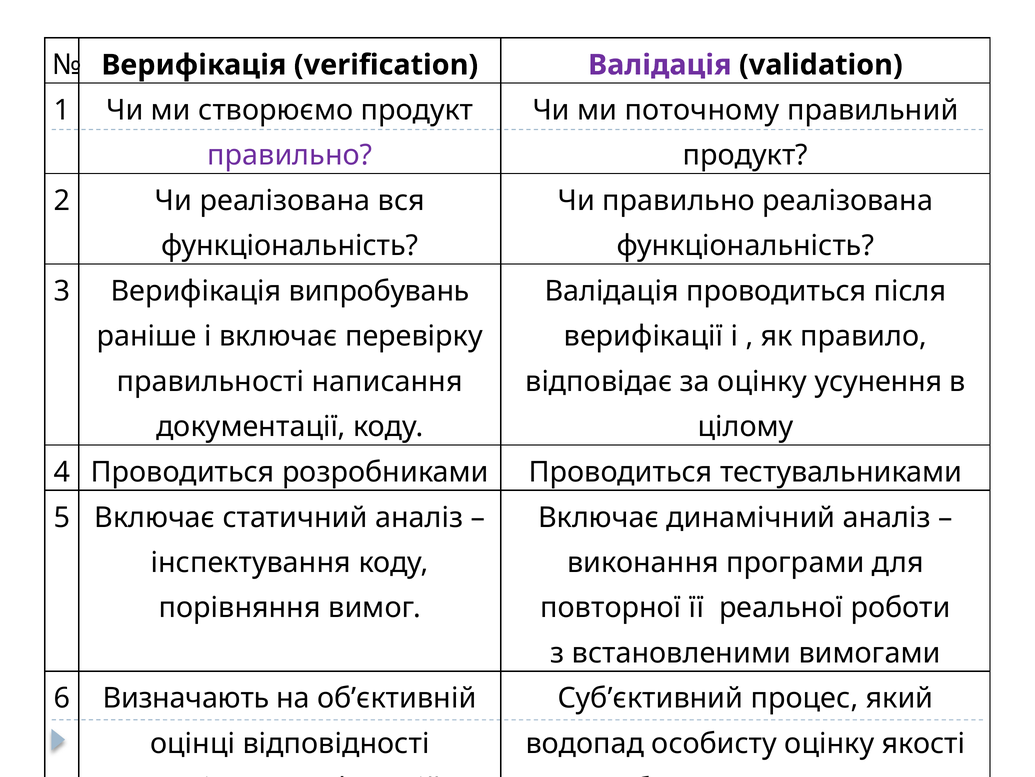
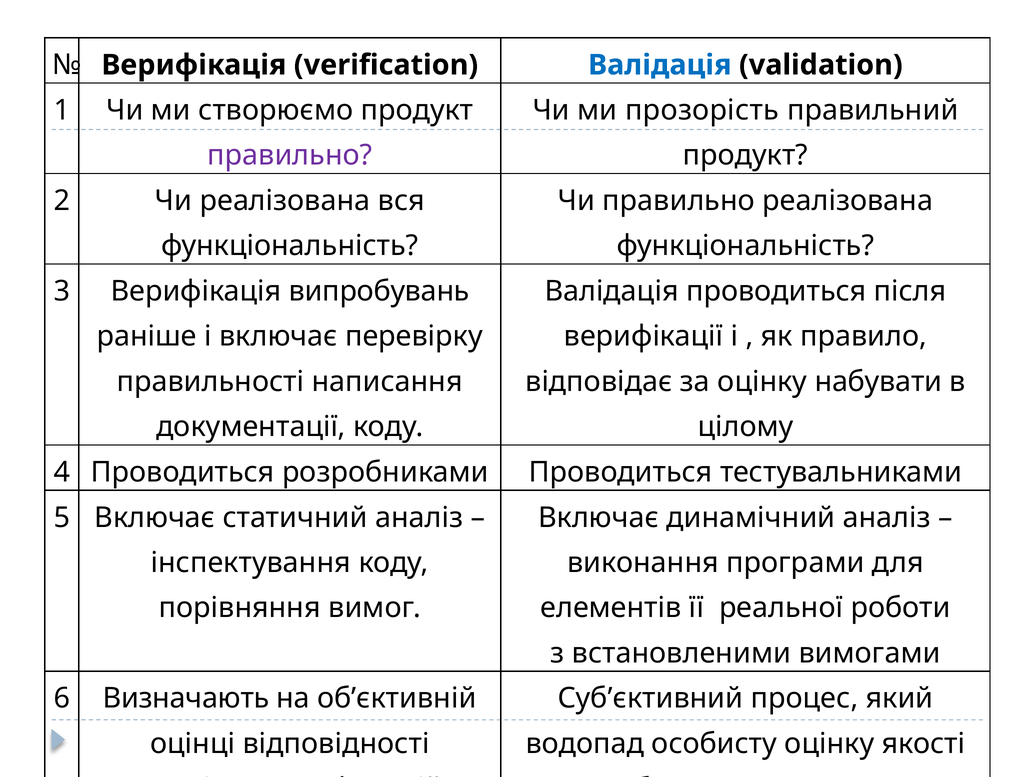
Валідація colour: purple -> blue (660, 65)
поточному: поточному -> прозорість (702, 110)
усунення: усунення -> набувати (878, 381)
повторної: повторної -> елементів (611, 607)
